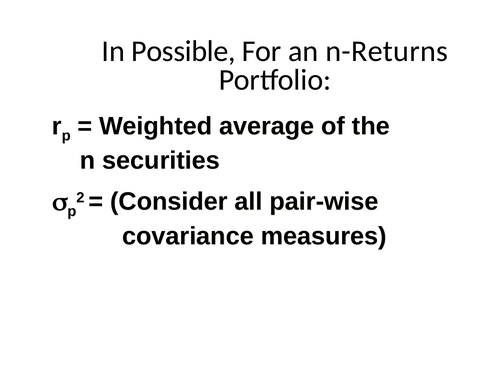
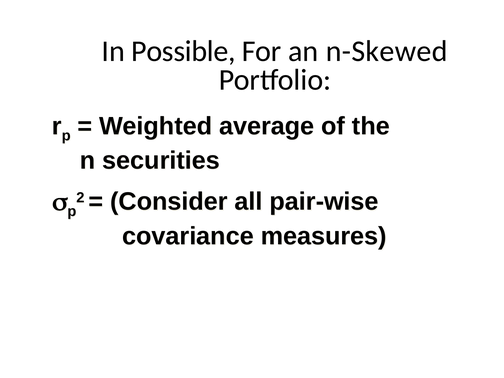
n-Returns: n-Returns -> n-Skewed (387, 51)
